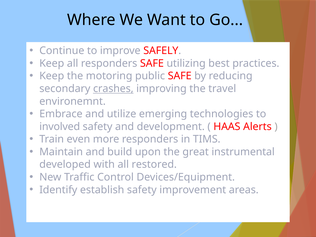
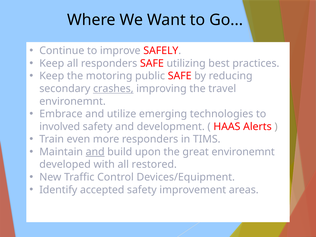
and underline: none -> present (95, 152)
great instrumental: instrumental -> environemnt (243, 152)
establish: establish -> accepted (102, 190)
